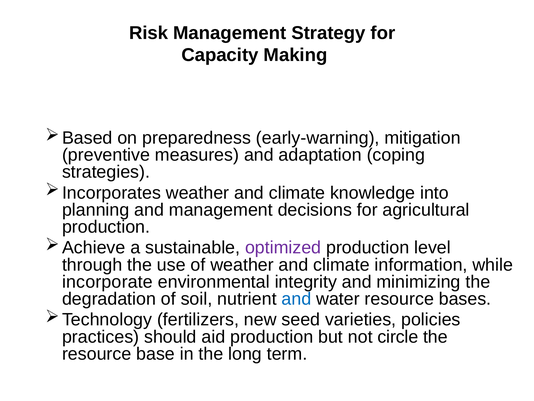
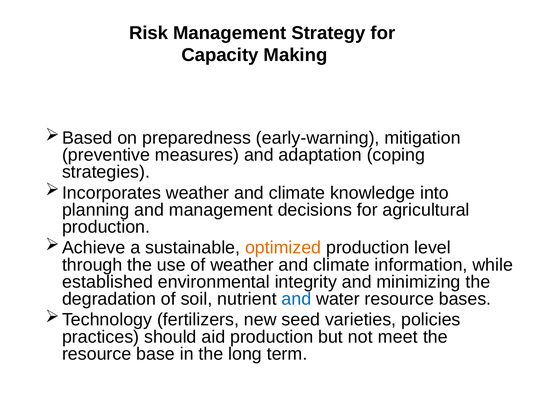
optimized colour: purple -> orange (283, 247)
incorporate: incorporate -> established (108, 282)
circle: circle -> meet (398, 336)
